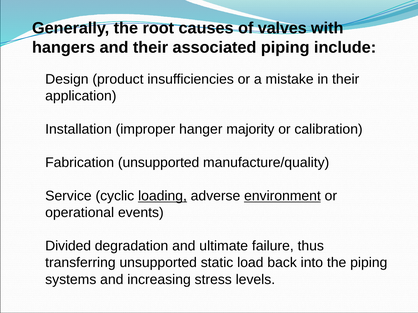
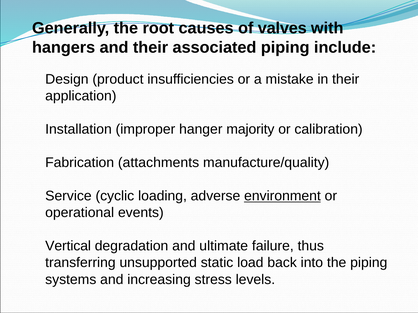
Fabrication unsupported: unsupported -> attachments (159, 163)
loading underline: present -> none (162, 196)
Divided: Divided -> Vertical (68, 246)
